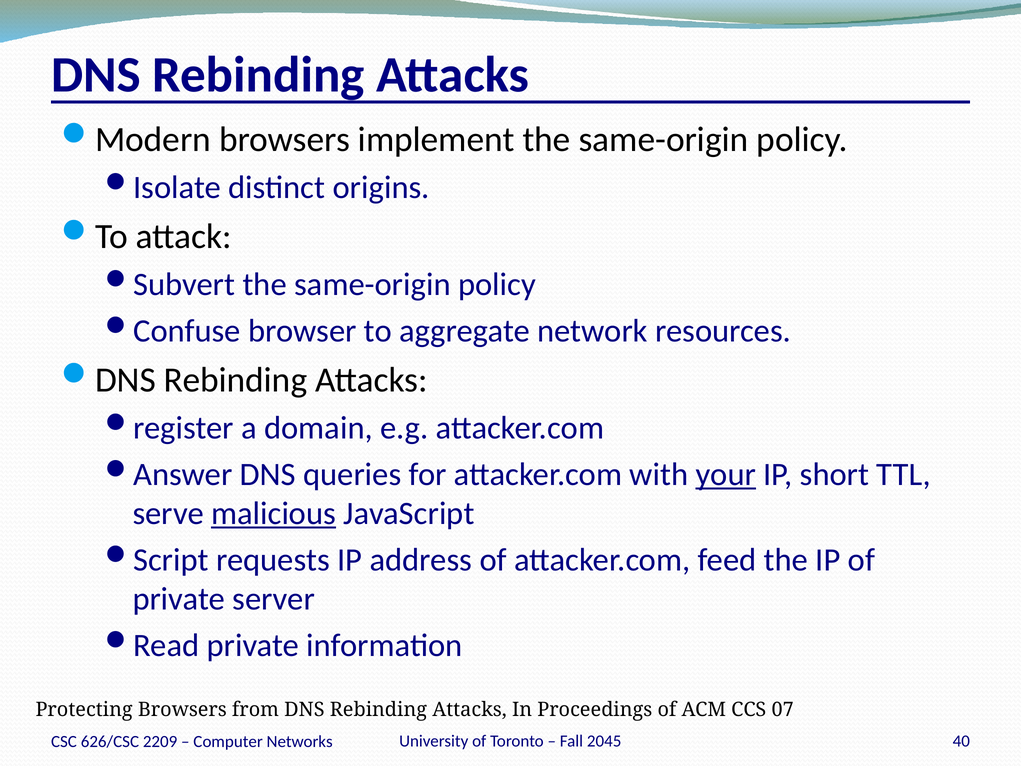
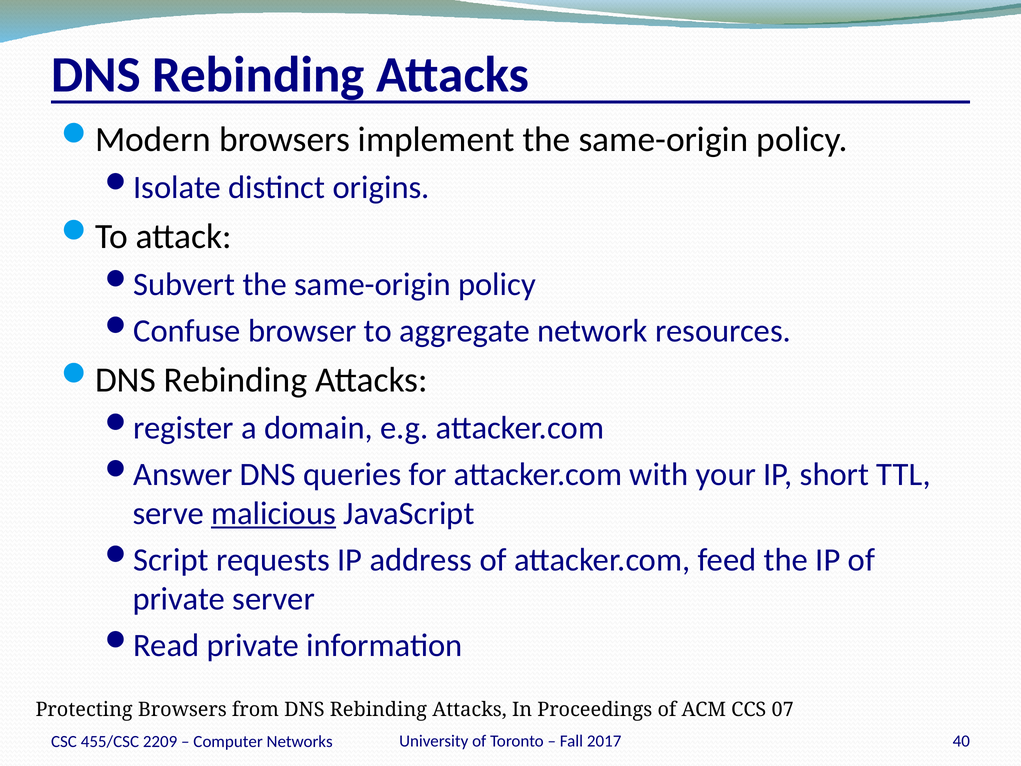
your underline: present -> none (726, 474)
2045: 2045 -> 2017 (604, 741)
626/CSC: 626/CSC -> 455/CSC (110, 741)
